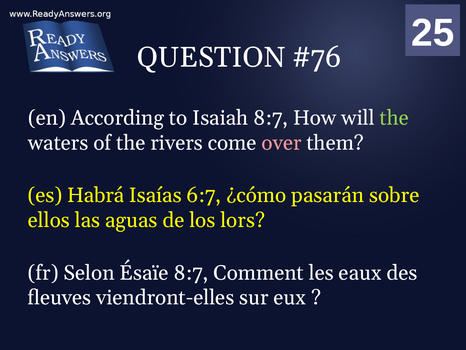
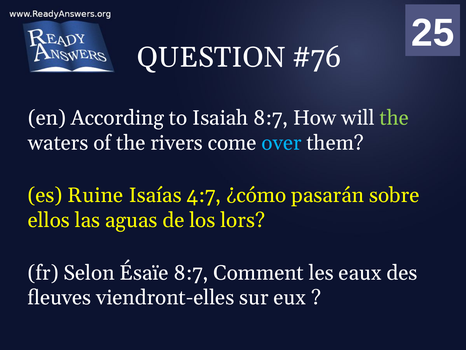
over colour: pink -> light blue (282, 143)
Habrá: Habrá -> Ruine (95, 195)
6:7: 6:7 -> 4:7 (204, 195)
